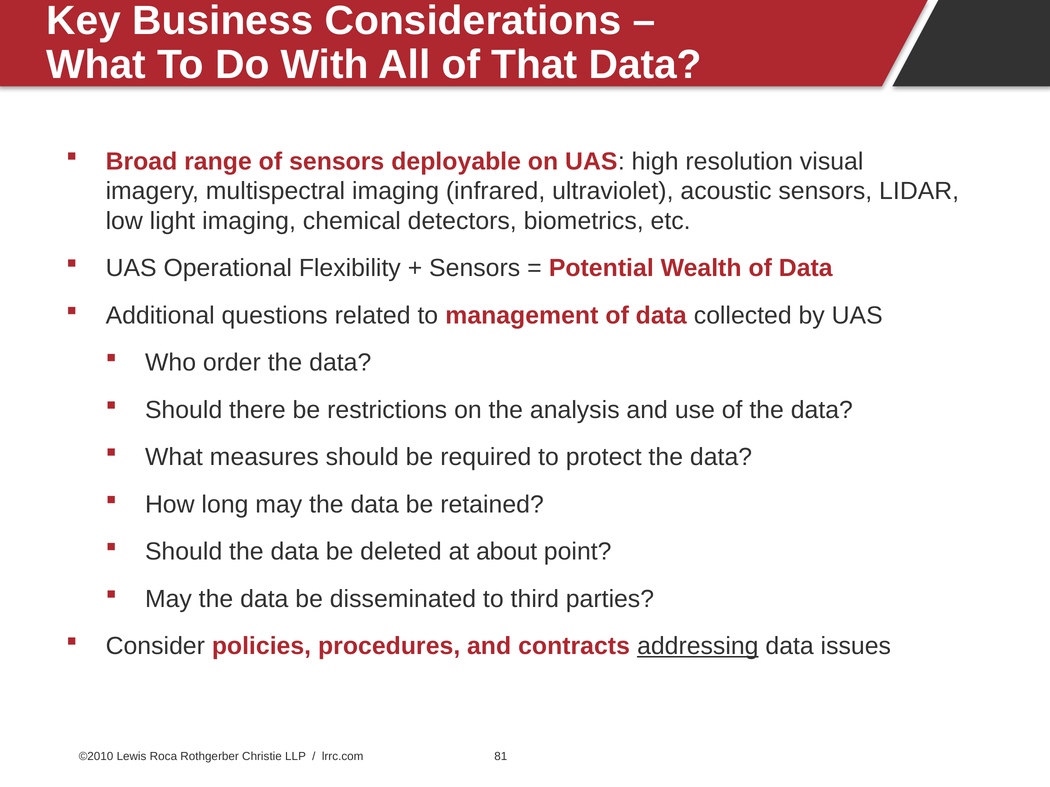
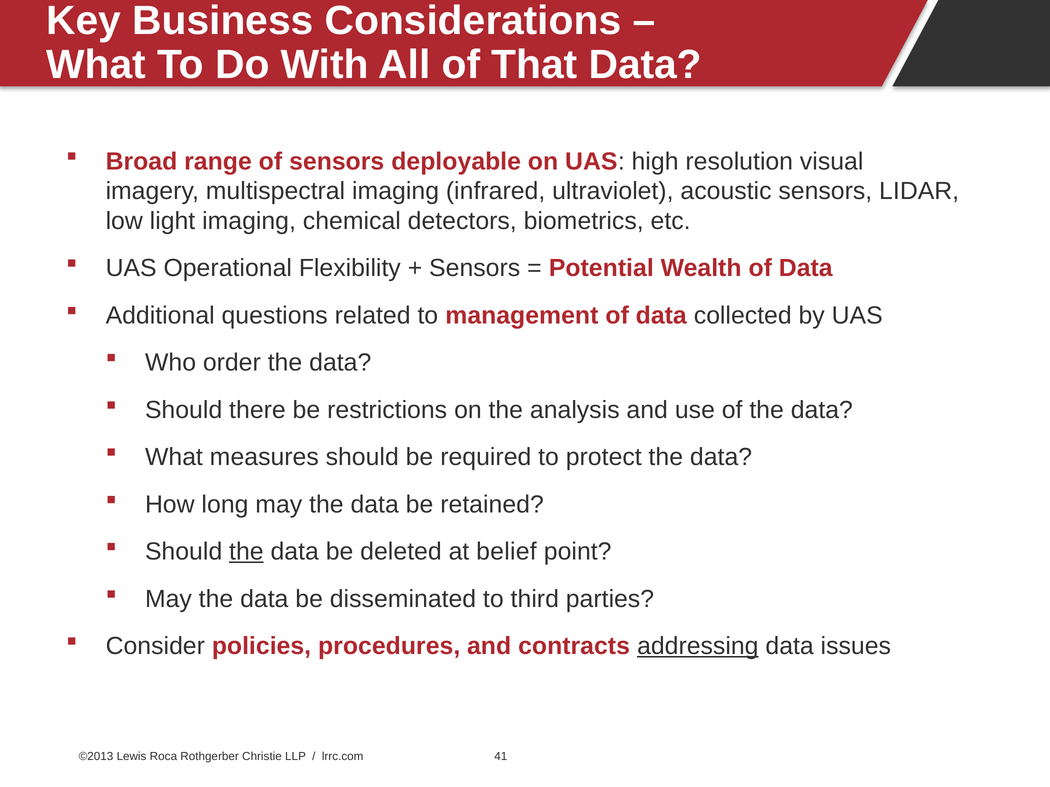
the underline: none -> present (246, 552)
about: about -> belief (506, 552)
©2010: ©2010 -> ©2013 (96, 757)
81: 81 -> 41 (501, 757)
